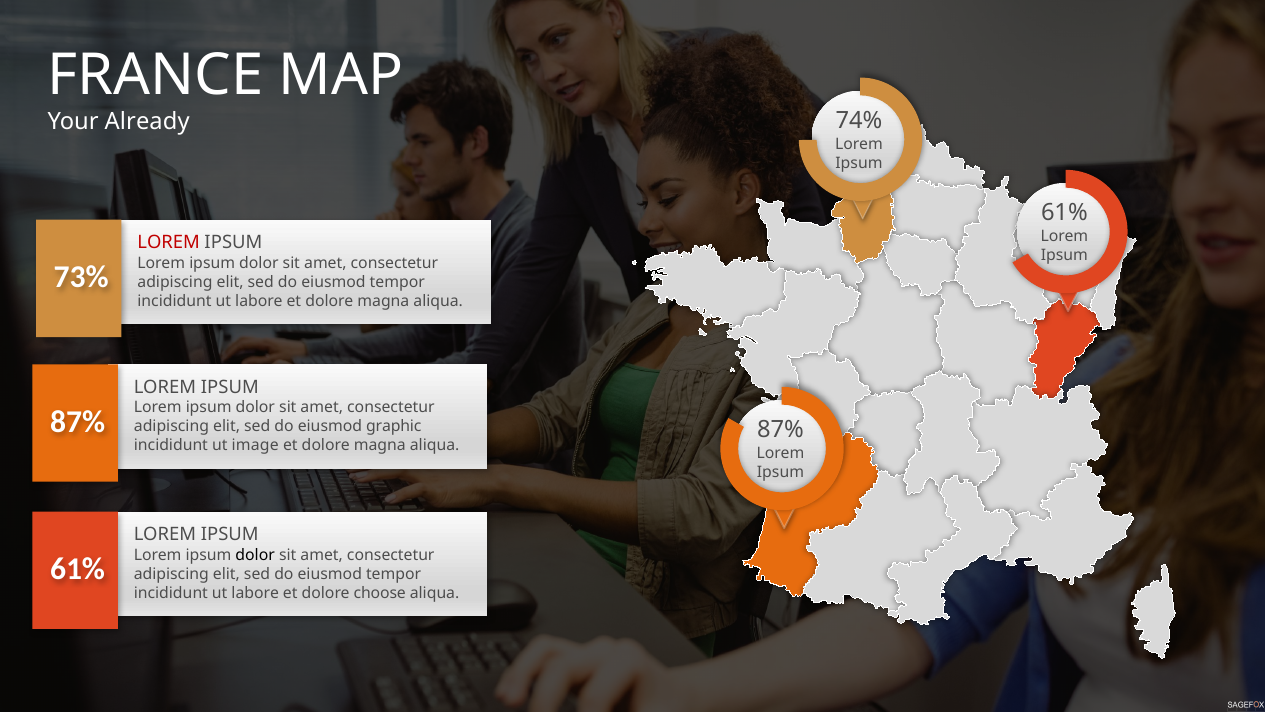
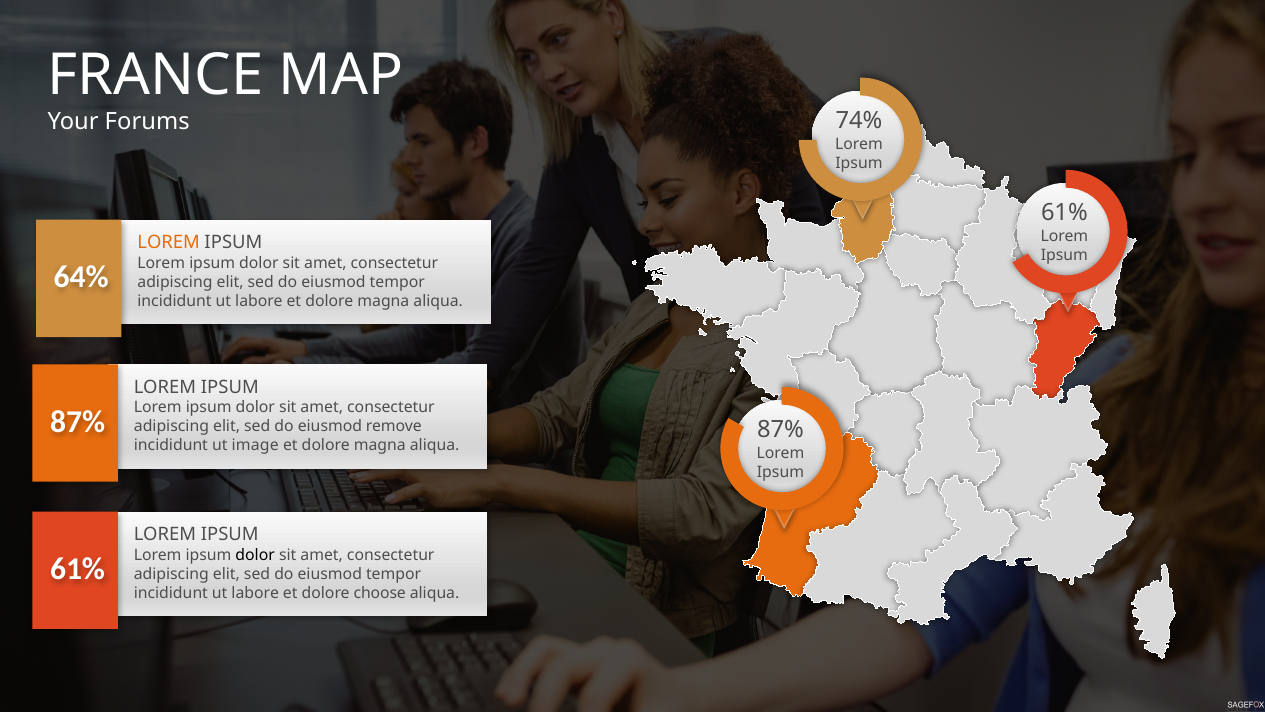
Already: Already -> Forums (147, 122)
LOREM colour: red -> orange (169, 243)
73%: 73% -> 64% (81, 277)
graphic: graphic -> remove (394, 426)
